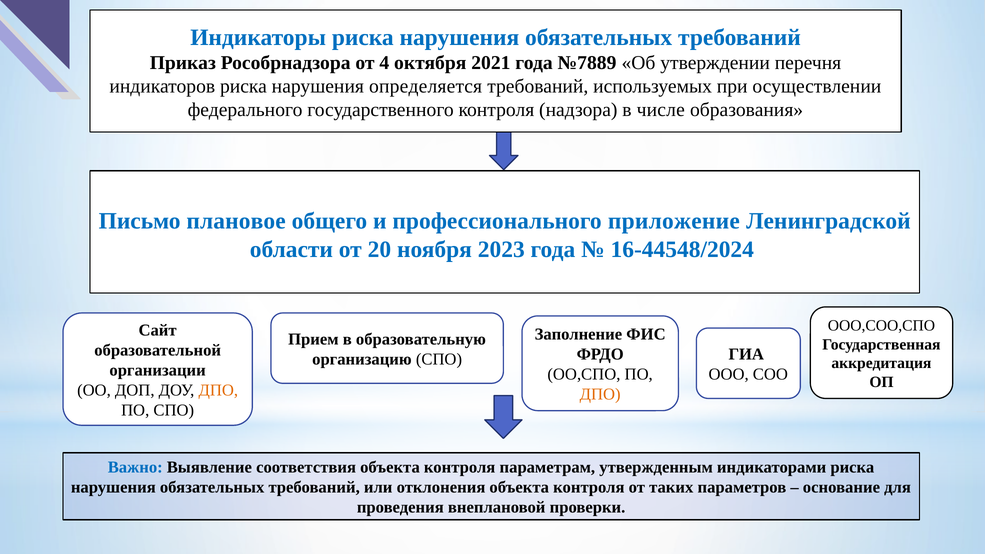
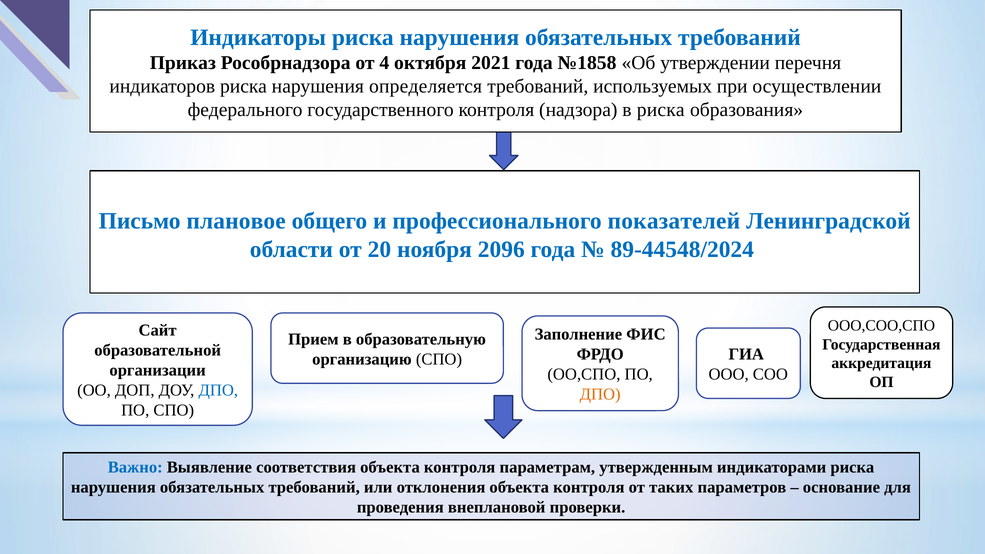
№7889: №7889 -> №1858 (587, 63)
в числе: числе -> риска (661, 110)
приложение: приложение -> показателей (674, 221)
2023: 2023 -> 2096 (501, 249)
16-44548/2024: 16-44548/2024 -> 89-44548/2024 (682, 249)
ДПО colour: orange -> blue (218, 390)
